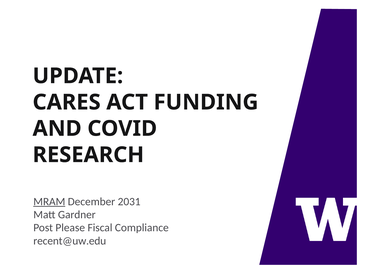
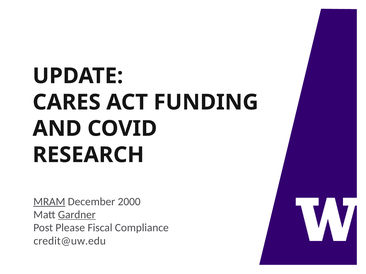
2031: 2031 -> 2000 (129, 202)
Gardner underline: none -> present (77, 215)
recent@uw.edu: recent@uw.edu -> credit@uw.edu (70, 241)
